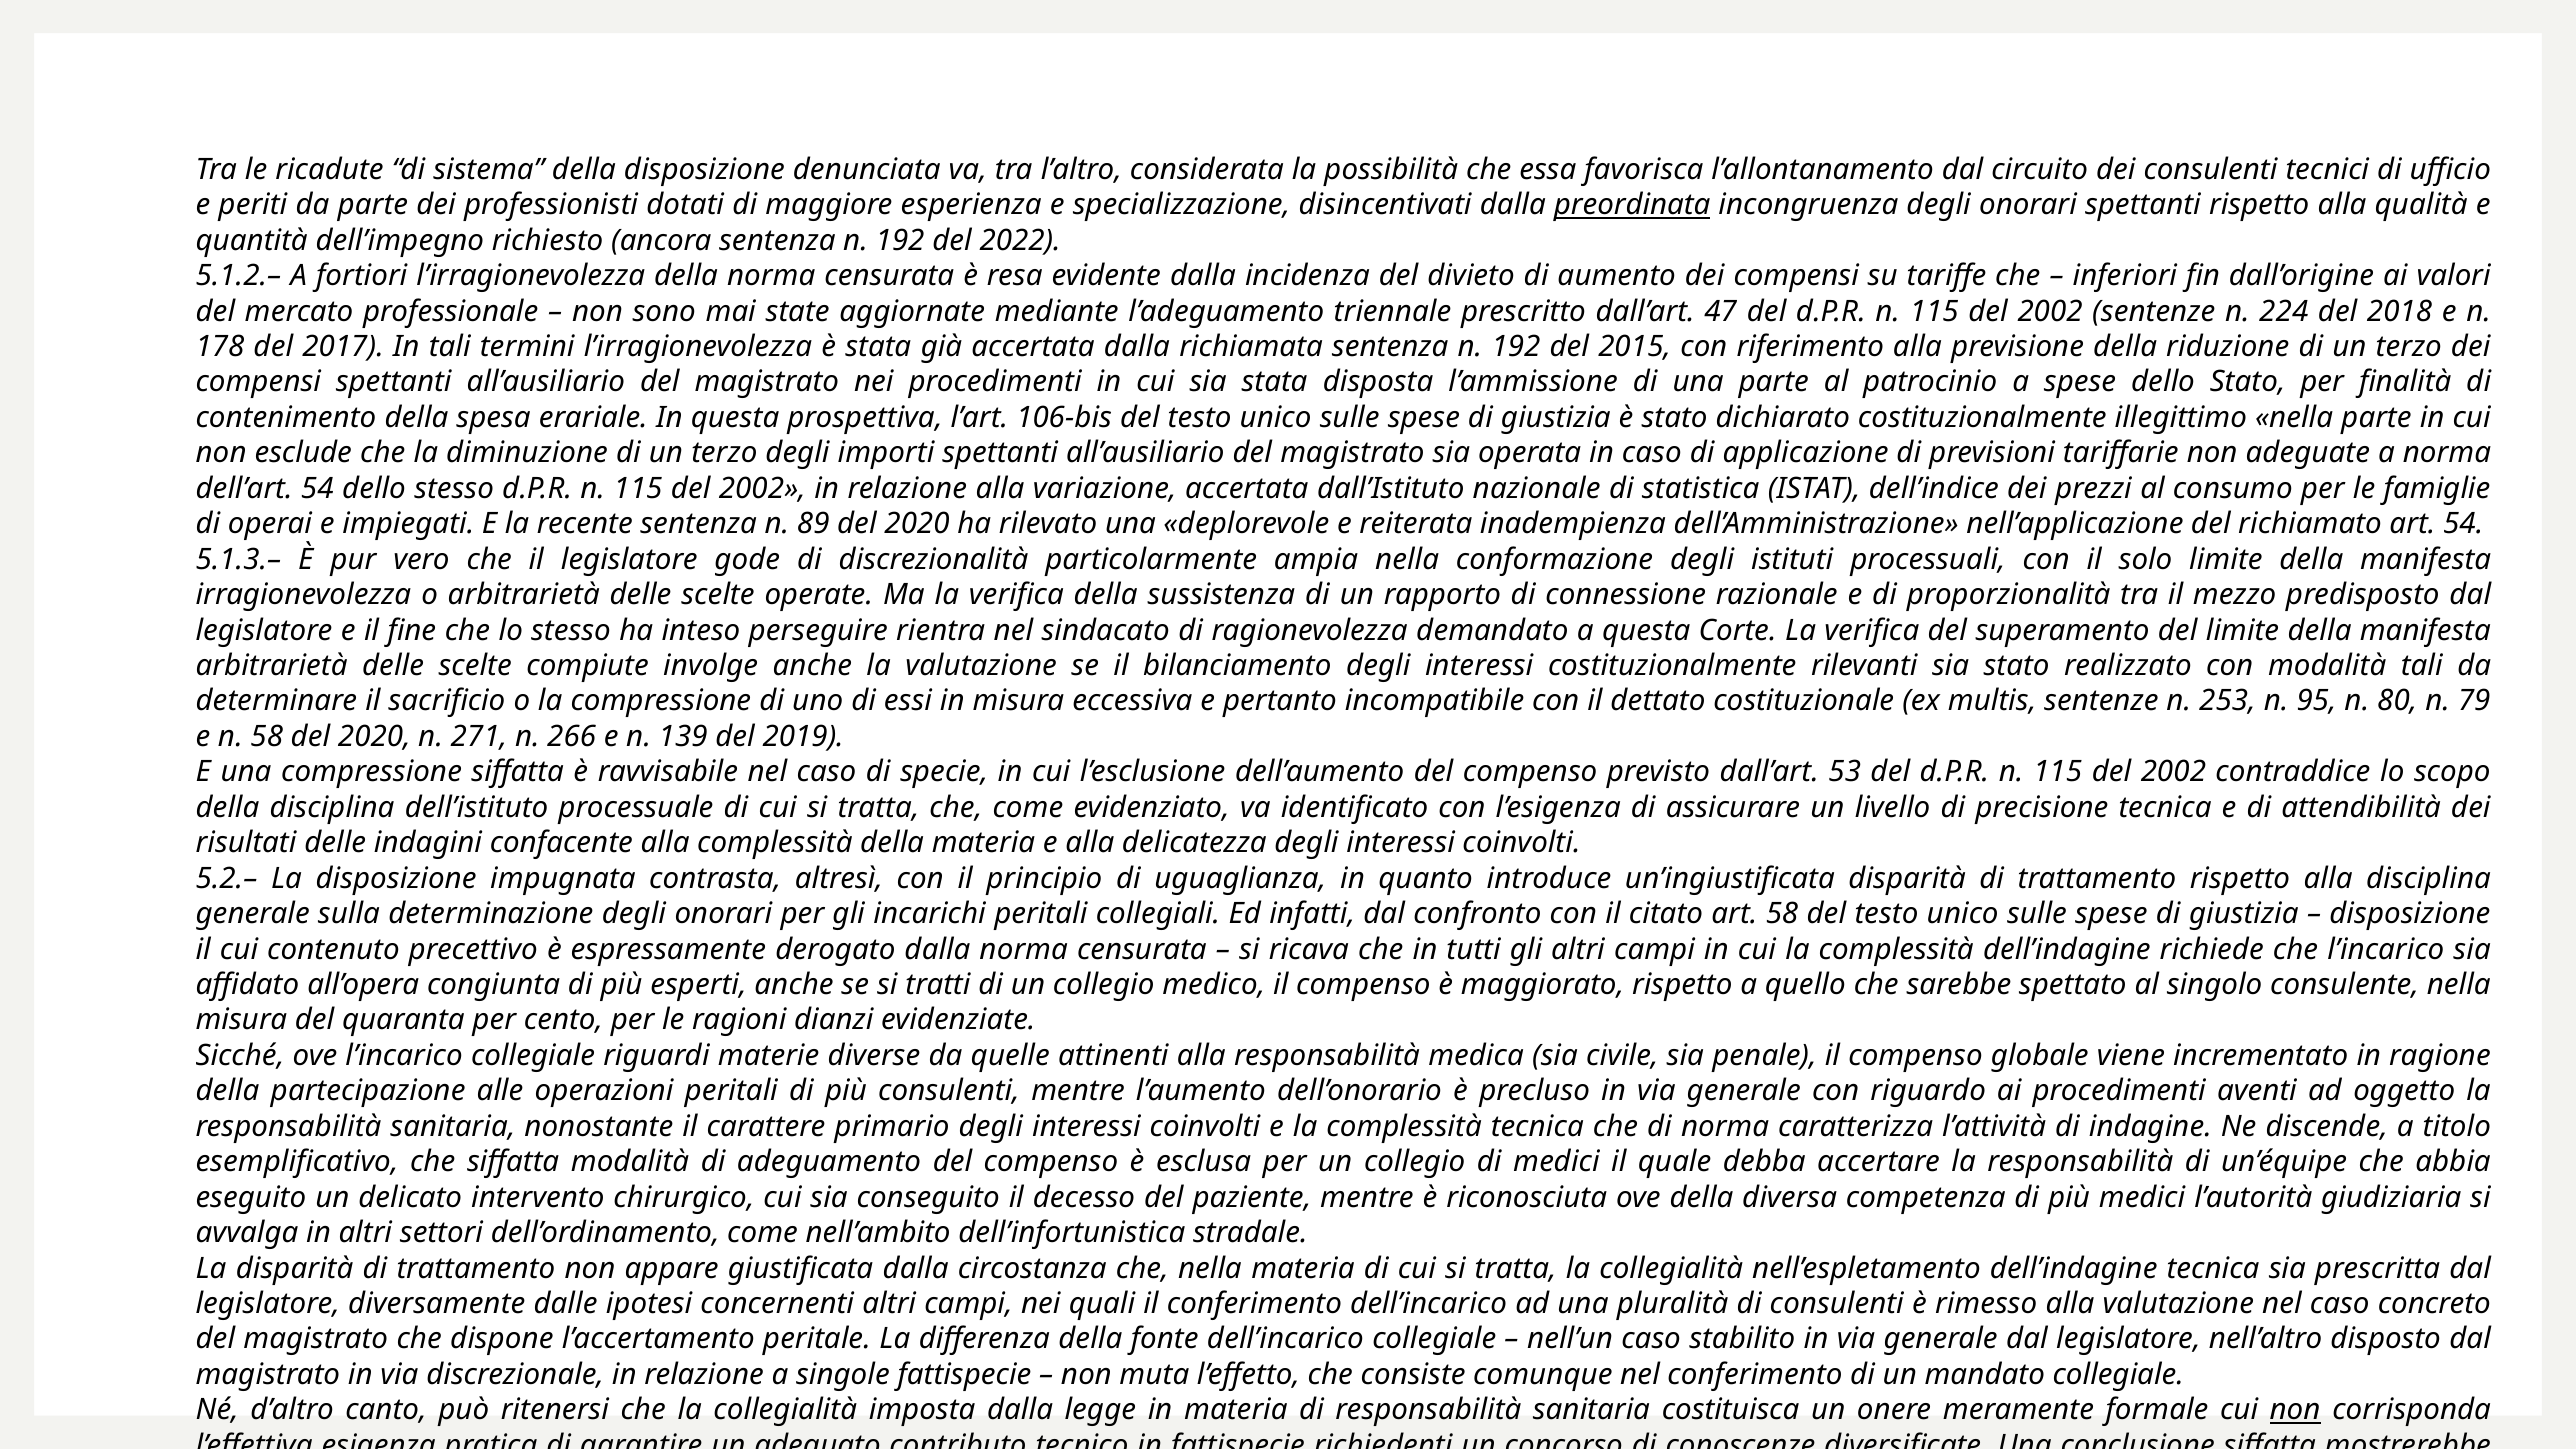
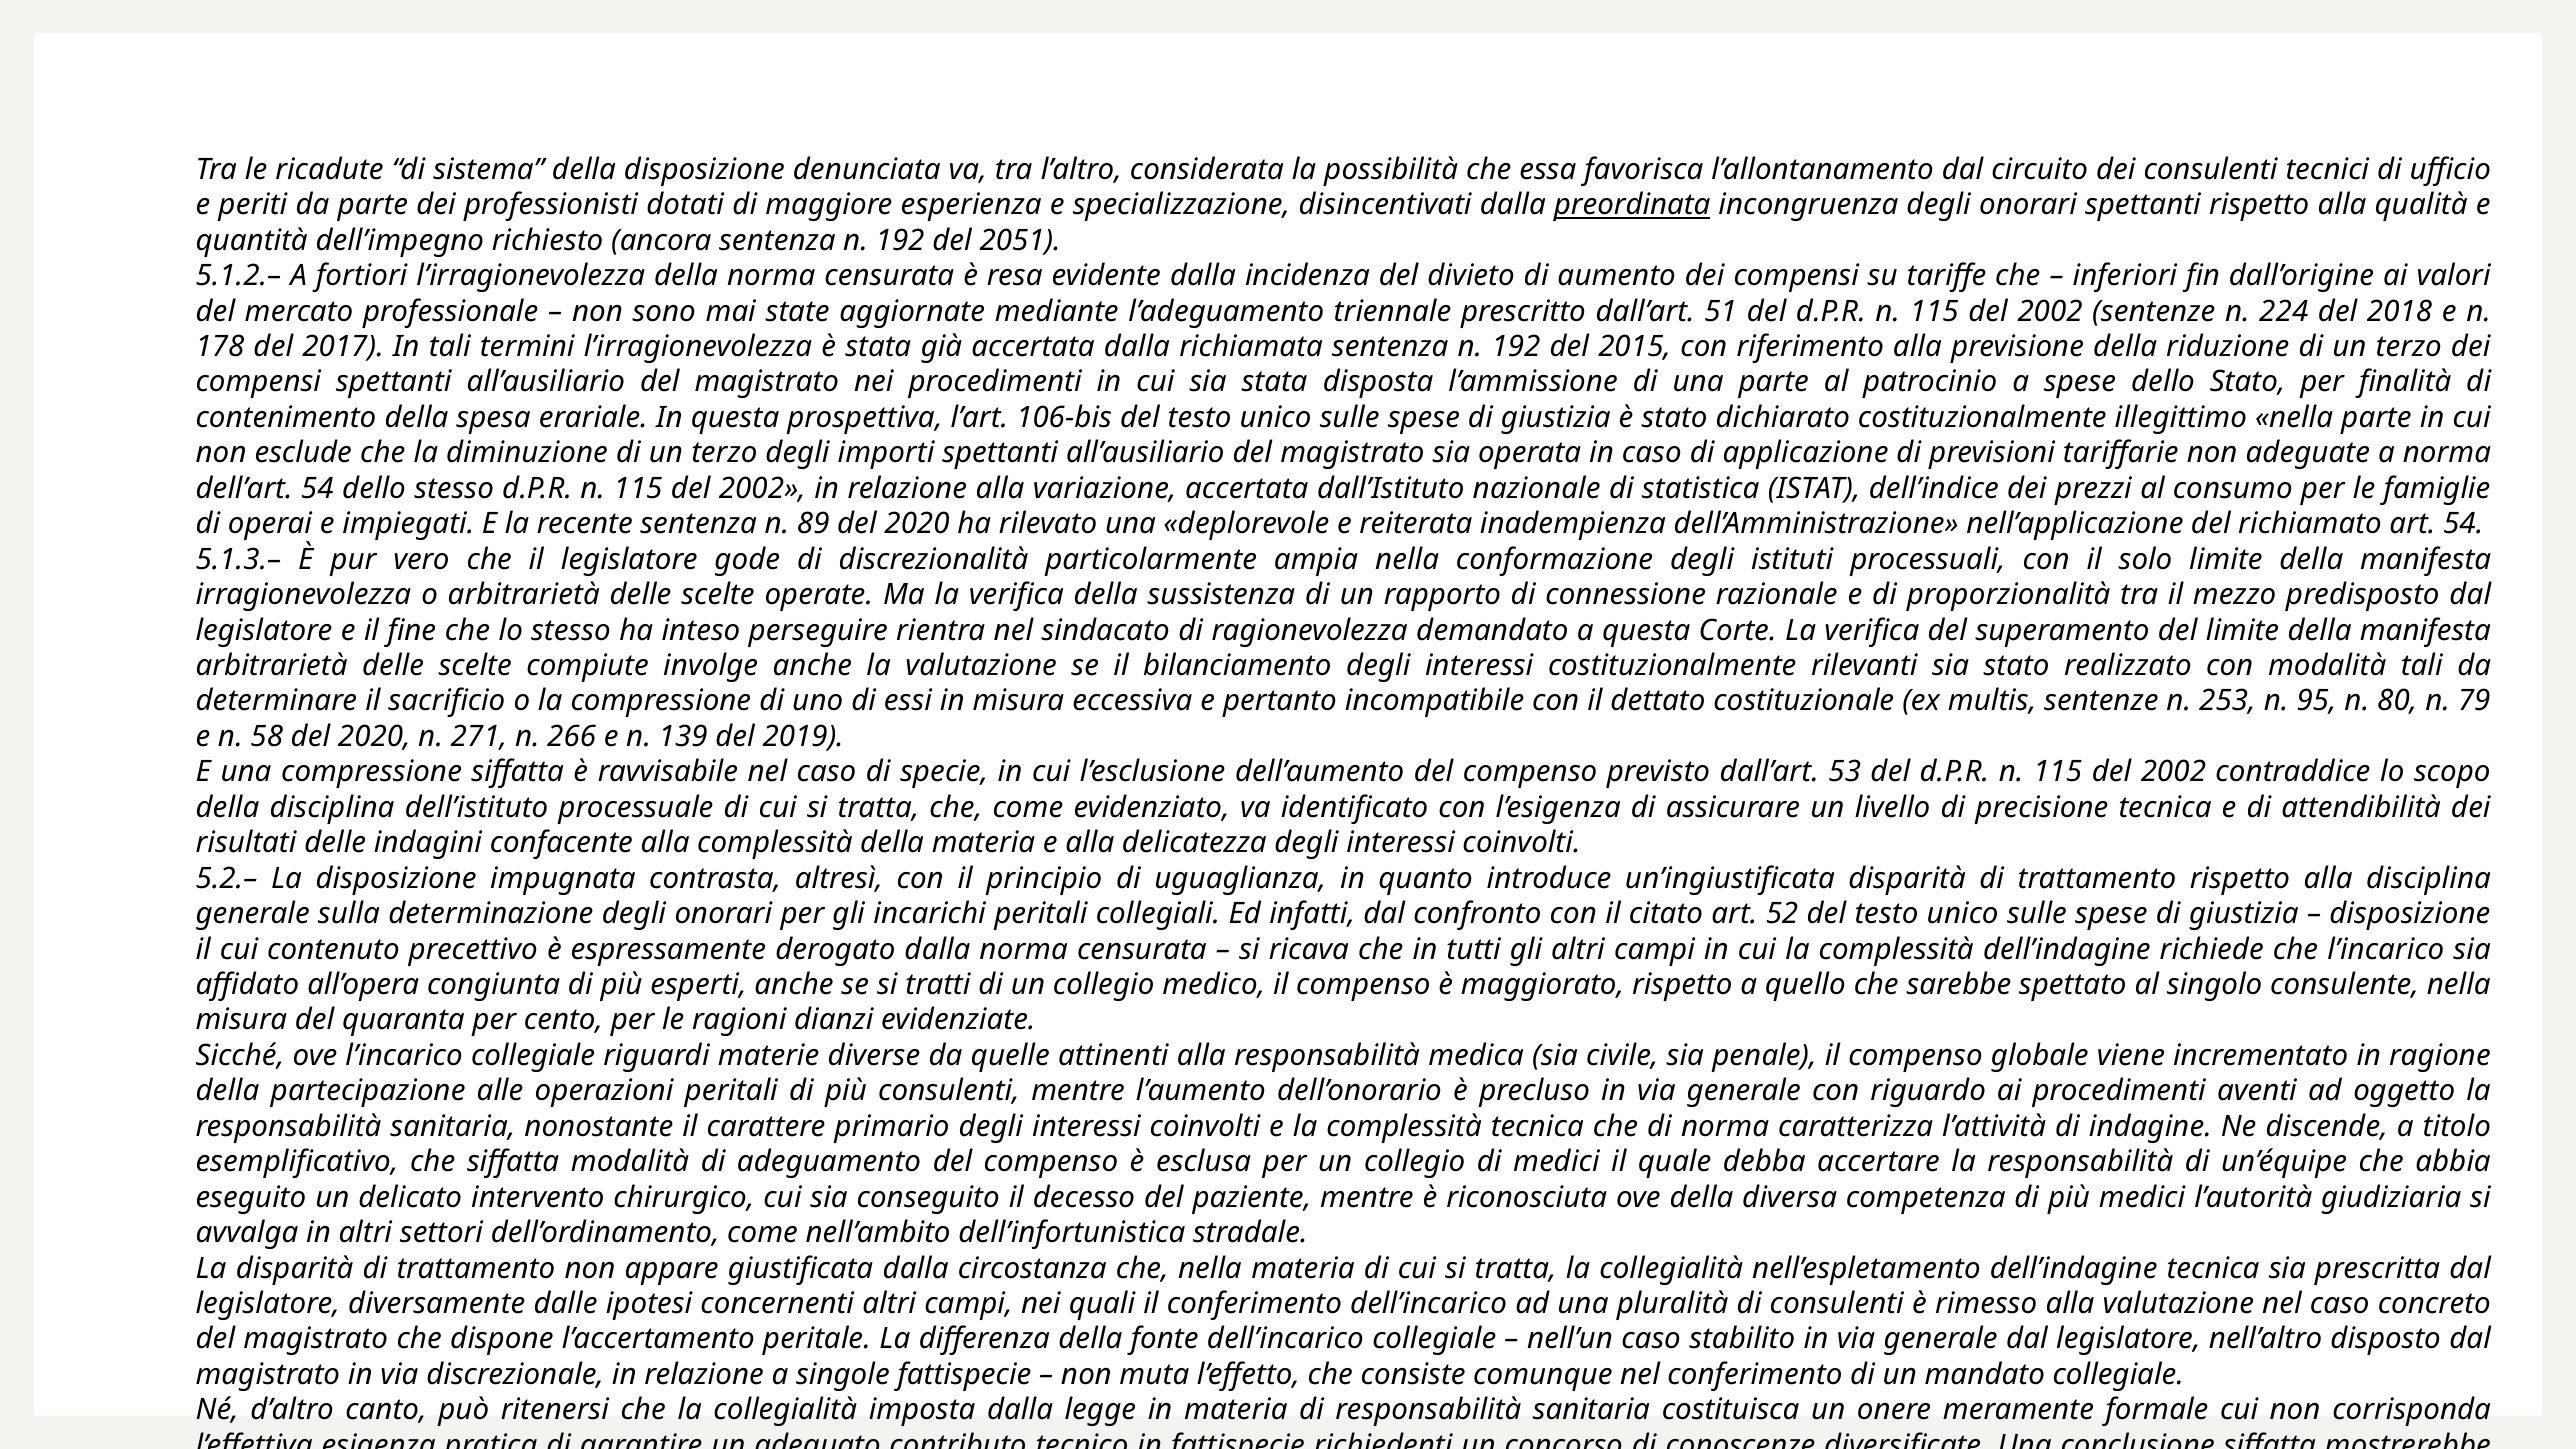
2022: 2022 -> 2051 (1020, 240)
47: 47 -> 51 (1721, 311)
art 58: 58 -> 52 (1782, 914)
non underline: present -> none (2295, 1410)
